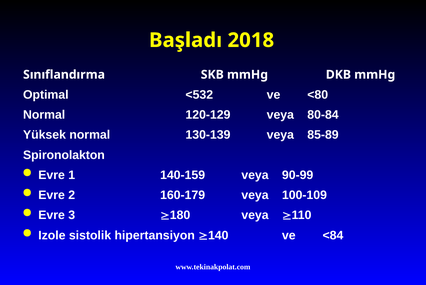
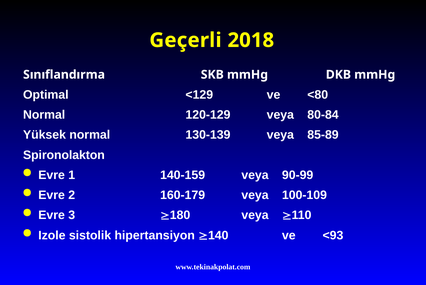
Başladı: Başladı -> Geçerli (185, 40)
<532: <532 -> <129 (199, 95)
<84: <84 -> <93 (333, 235)
